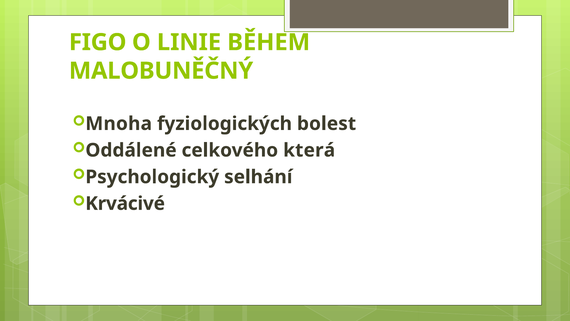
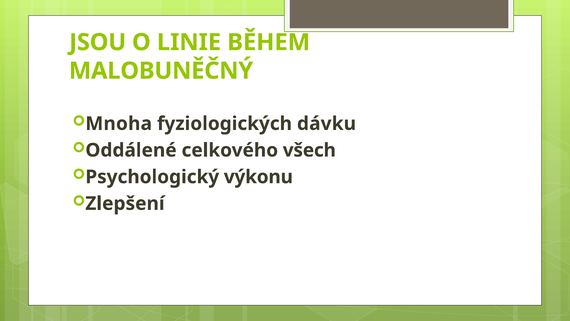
FIGO: FIGO -> JSOU (98, 42)
bolest: bolest -> dávku (326, 124)
která: která -> všech (309, 150)
selhání: selhání -> výkonu (258, 177)
Krvácivé: Krvácivé -> Zlepšení (125, 203)
